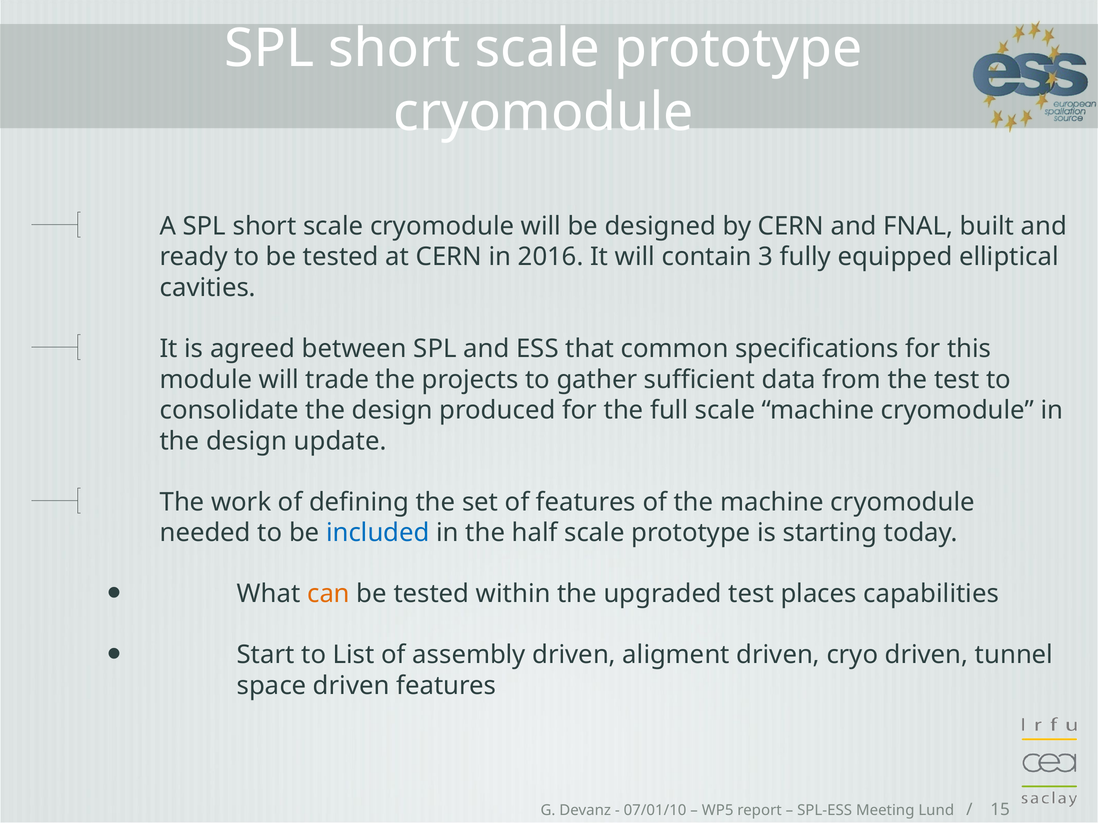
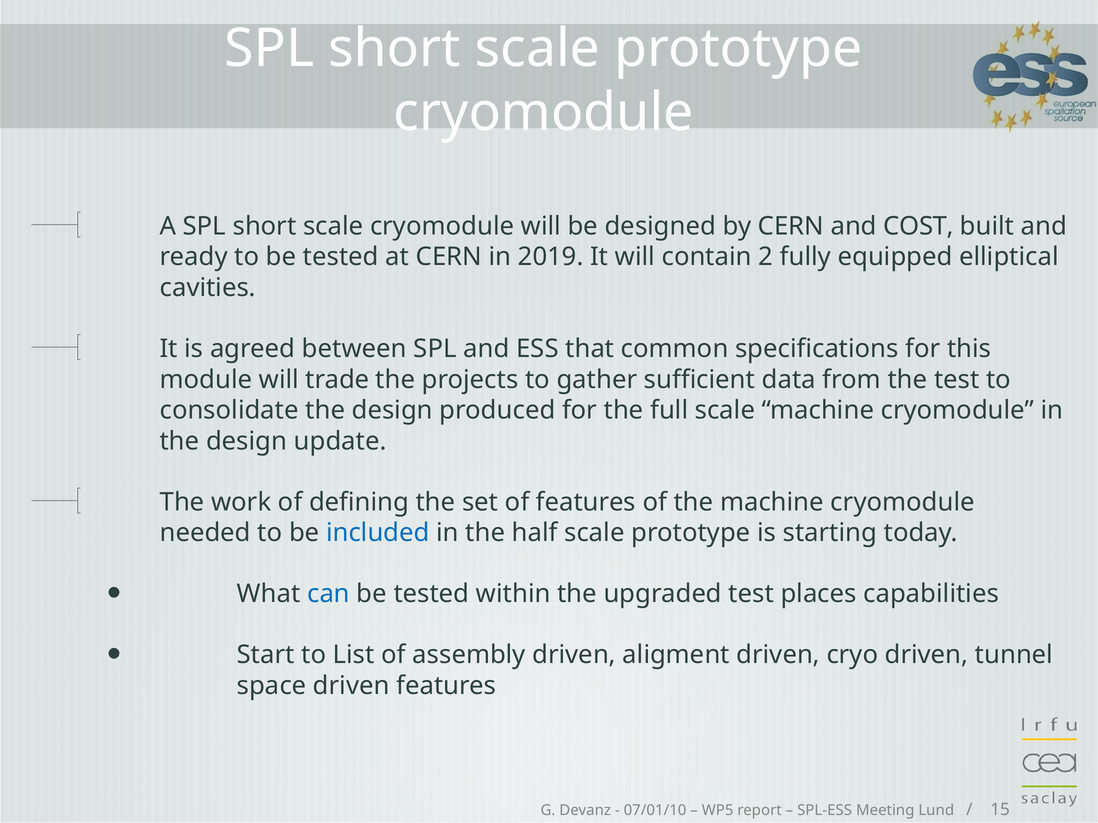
FNAL: FNAL -> COST (919, 226)
2016: 2016 -> 2019 (551, 257)
3: 3 -> 2 (766, 257)
can colour: orange -> blue (329, 594)
